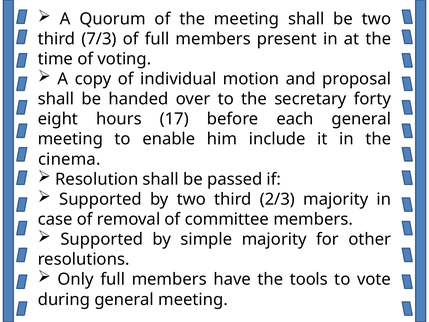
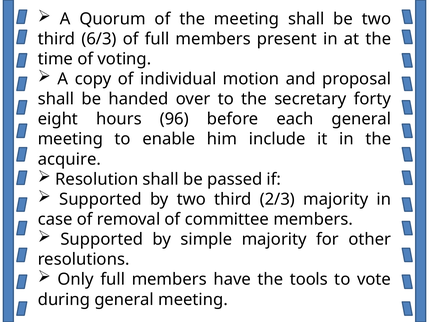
7/3: 7/3 -> 6/3 (99, 39)
17: 17 -> 96 (174, 119)
cinema: cinema -> acquire (69, 159)
